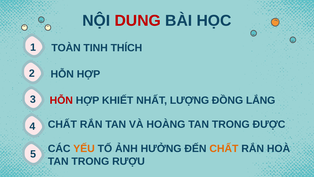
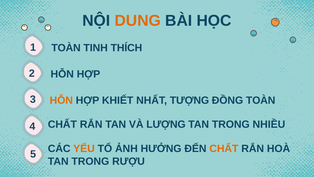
DUNG colour: red -> orange (138, 21)
HỖN colour: red -> orange (61, 100)
LƯỢNG: LƯỢNG -> TƯỢNG (189, 100)
ĐỒNG LẮNG: LẮNG -> TOÀN (261, 100)
HOÀNG: HOÀNG -> LƯỢNG (166, 124)
ĐƯỢC: ĐƯỢC -> NHIỀU (269, 124)
